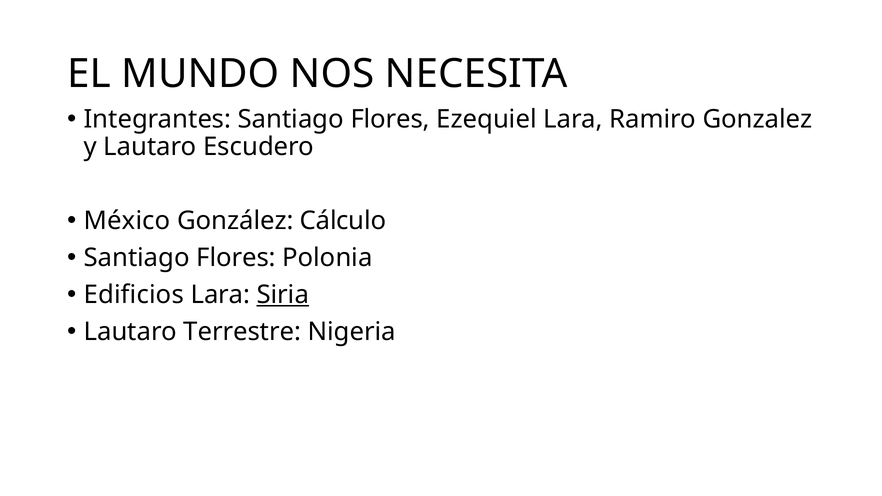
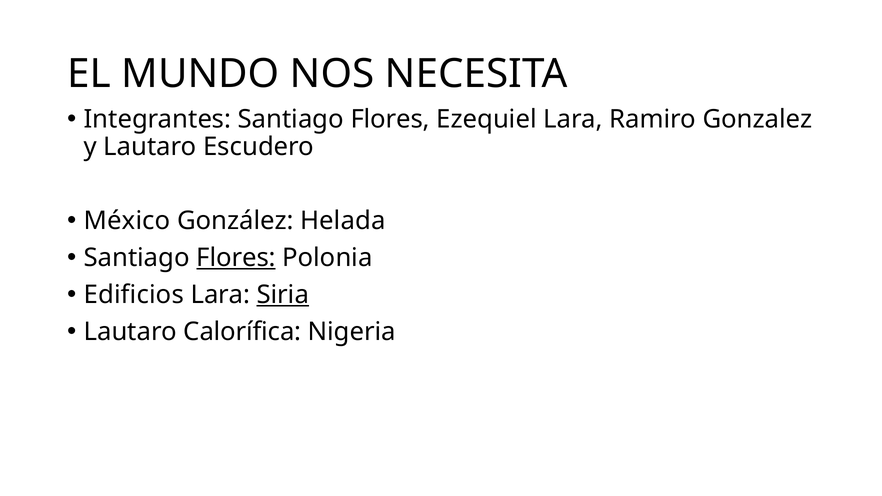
Cálculo: Cálculo -> Helada (343, 221)
Flores underline: none -> present (236, 258)
Terrestre: Terrestre -> Calorífica (242, 332)
